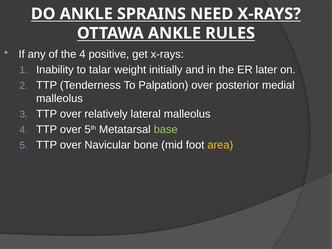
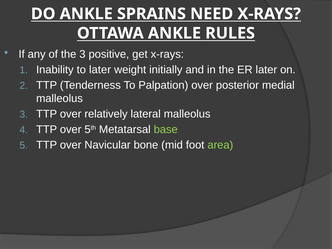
the 4: 4 -> 3 (82, 54)
to talar: talar -> later (100, 70)
area colour: yellow -> light green (220, 145)
